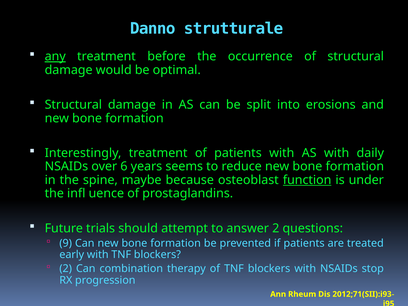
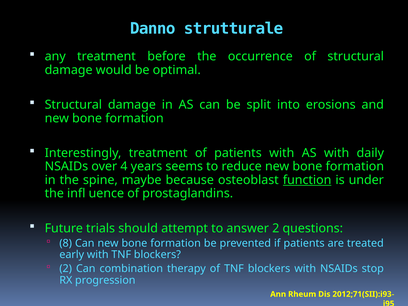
any underline: present -> none (55, 56)
6: 6 -> 4 (124, 167)
9: 9 -> 8 (66, 243)
